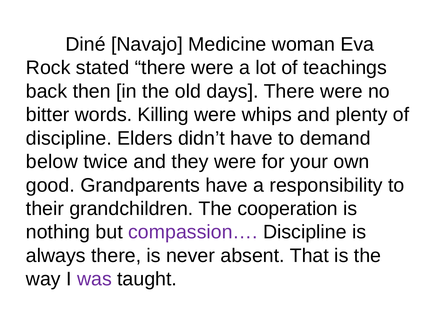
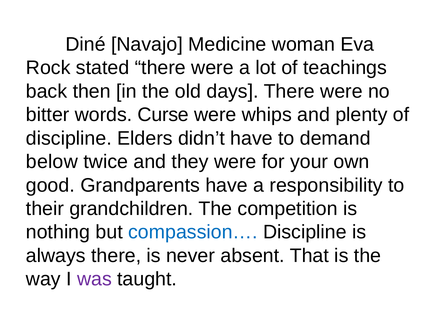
Killing: Killing -> Curse (163, 115)
cooperation: cooperation -> competition (288, 209)
compassion… colour: purple -> blue (193, 232)
